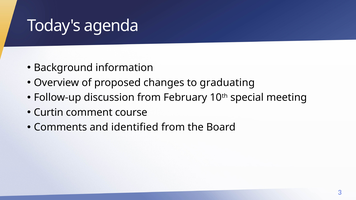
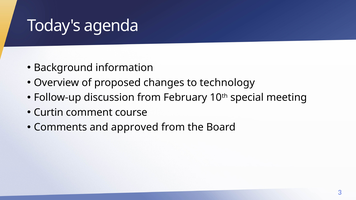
graduating: graduating -> technology (227, 83)
identified: identified -> approved (135, 127)
